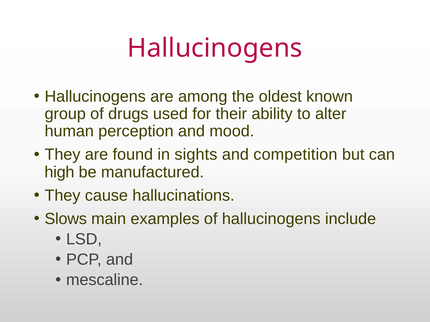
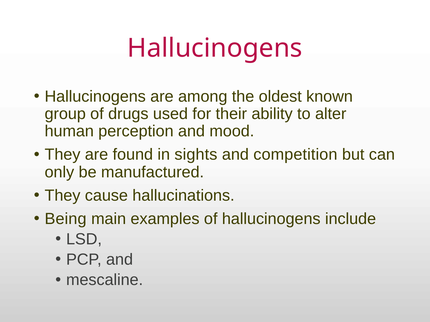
high: high -> only (59, 172)
Slows: Slows -> Being (66, 219)
